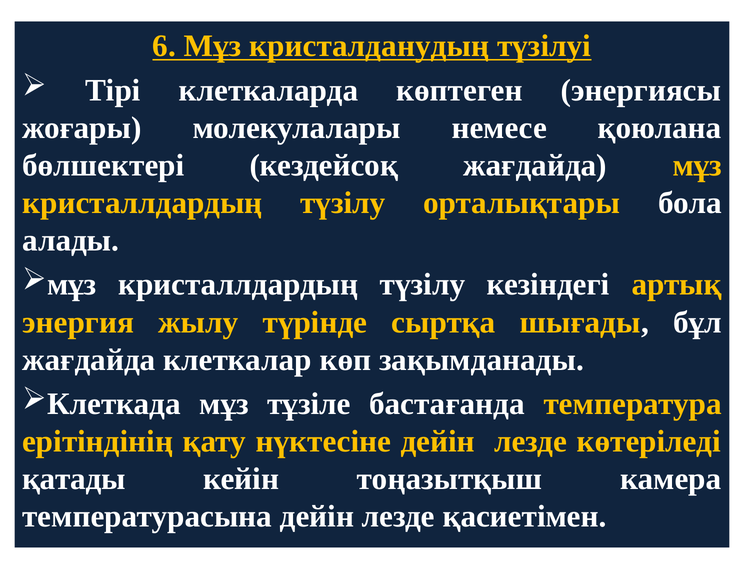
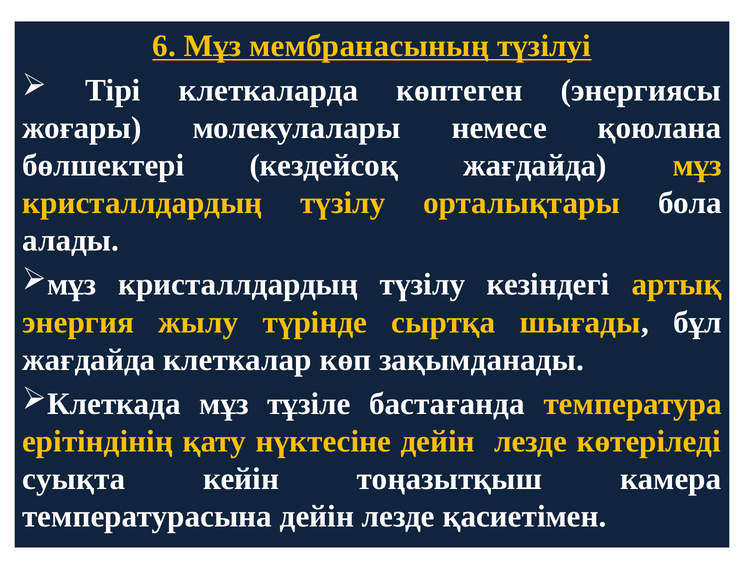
кристалданудың: кристалданудың -> мембранасының (369, 46)
қатады: қатады -> суықта (74, 479)
